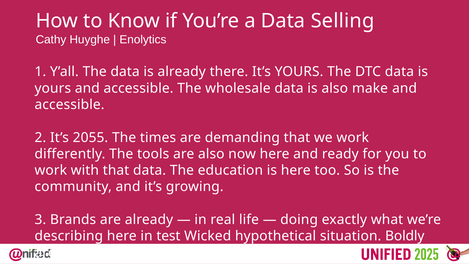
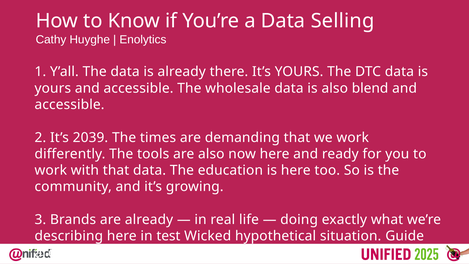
make: make -> blend (370, 88)
2055: 2055 -> 2039 (90, 137)
Boldly: Boldly -> Guide (405, 236)
